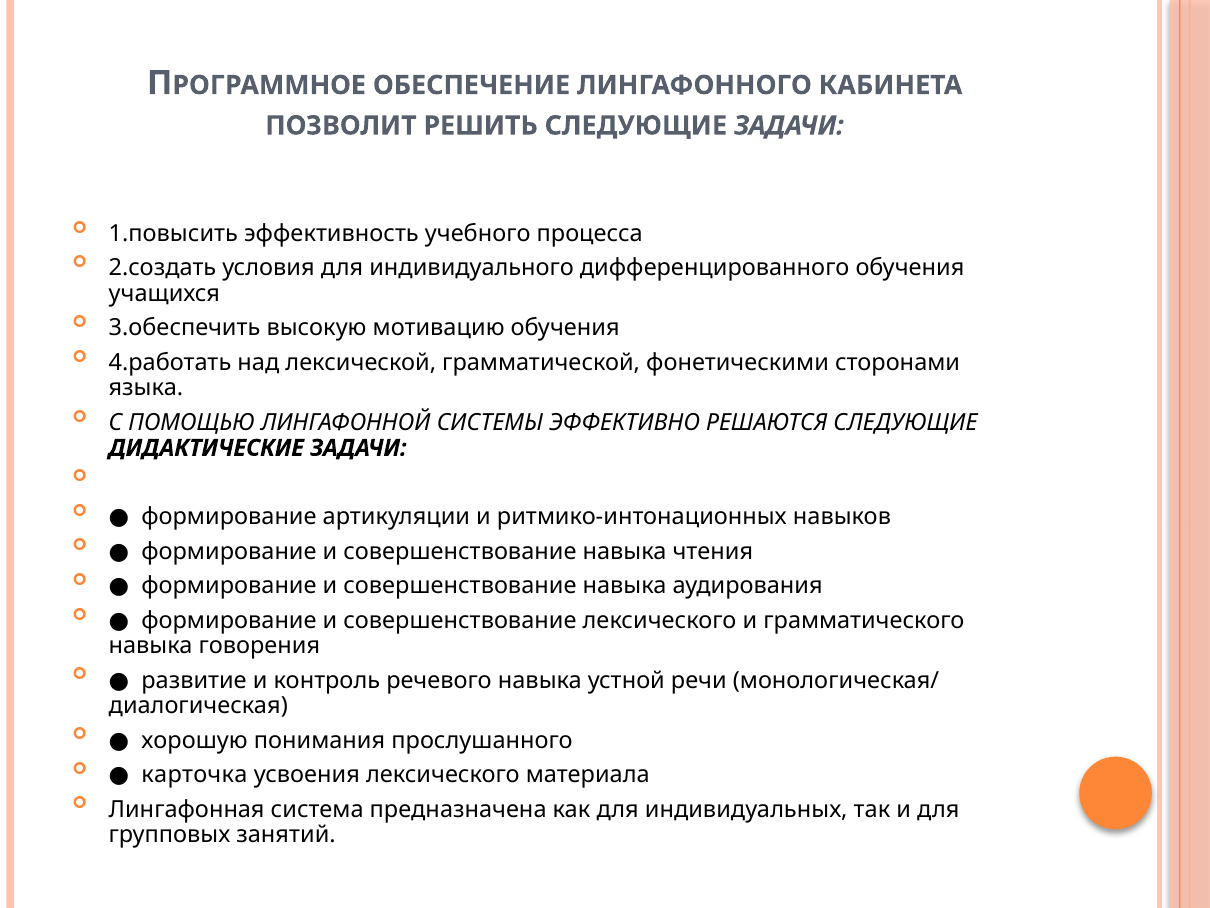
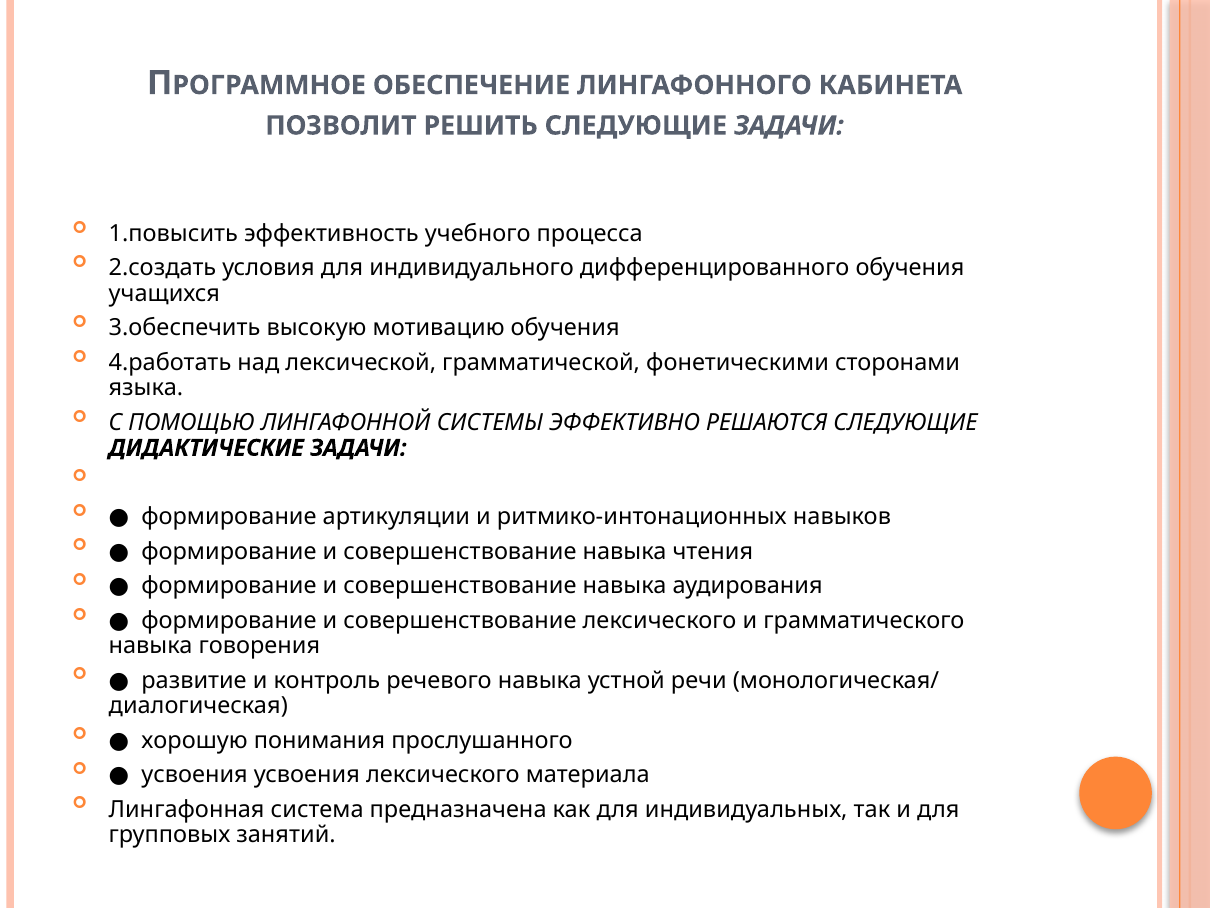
карточка: карточка -> усвоения (195, 775)
